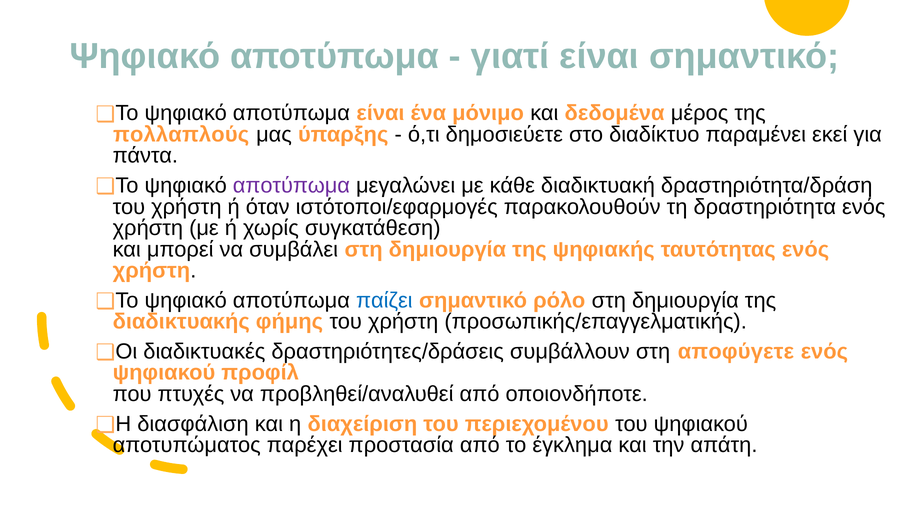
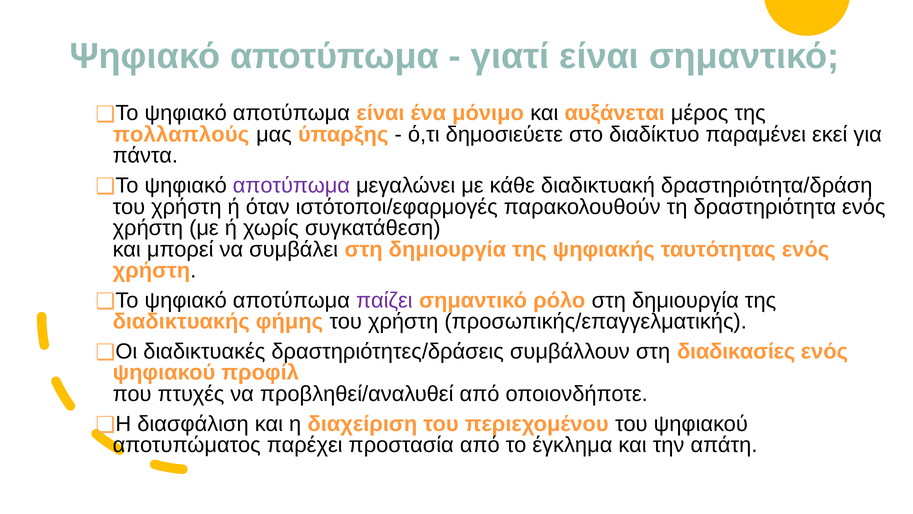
δεδομένα: δεδομένα -> αυξάνεται (615, 113)
παίζει colour: blue -> purple (384, 300)
αποφύγετε: αποφύγετε -> διαδικασίες (736, 351)
